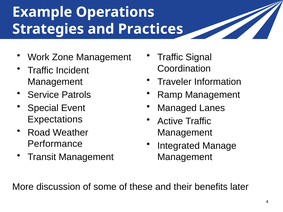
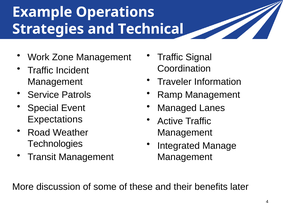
Practices: Practices -> Technical (151, 29)
Performance: Performance -> Technologies (55, 144)
